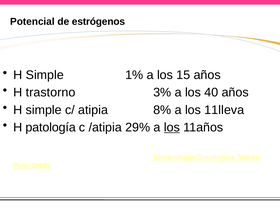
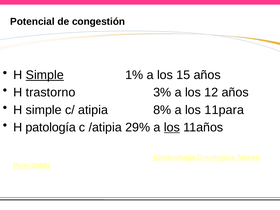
estrógenos: estrógenos -> congestión (99, 22)
Simple underline: none -> present (45, 75)
40: 40 -> 12 (211, 92)
11lleva: 11lleva -> 11para (224, 110)
